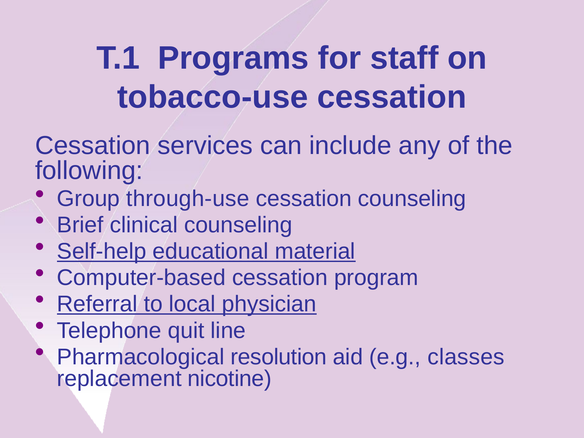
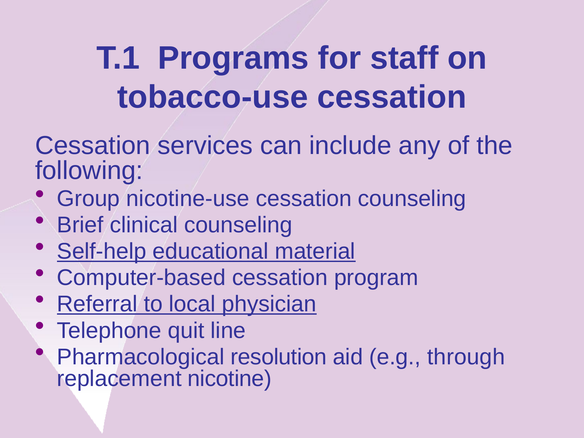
through-use: through-use -> nicotine-use (188, 199)
classes: classes -> through (466, 357)
